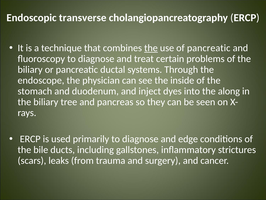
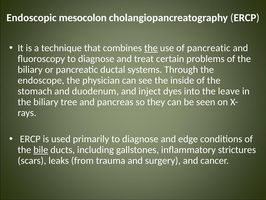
transverse: transverse -> mesocolon (83, 18)
along: along -> leave (229, 91)
bile underline: none -> present (41, 149)
